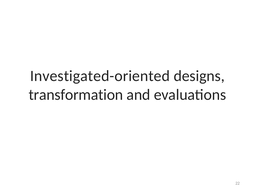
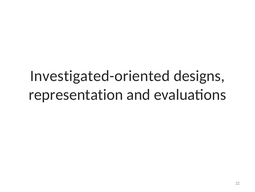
transformation: transformation -> representation (76, 94)
